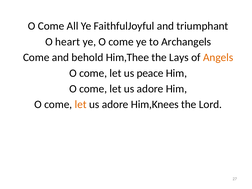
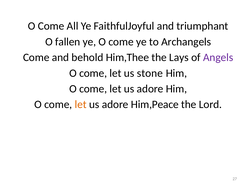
heart: heart -> fallen (68, 42)
Angels colour: orange -> purple (218, 57)
peace: peace -> stone (150, 73)
Him,Knees: Him,Knees -> Him,Peace (155, 104)
